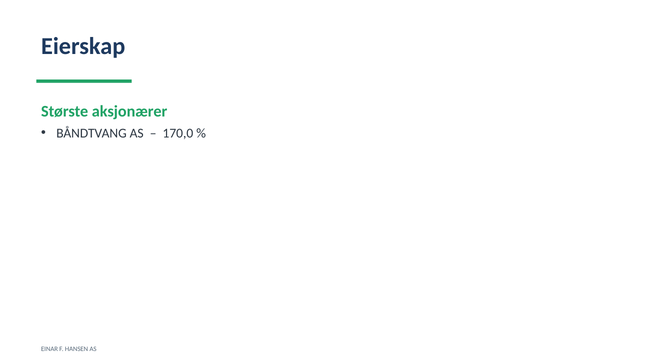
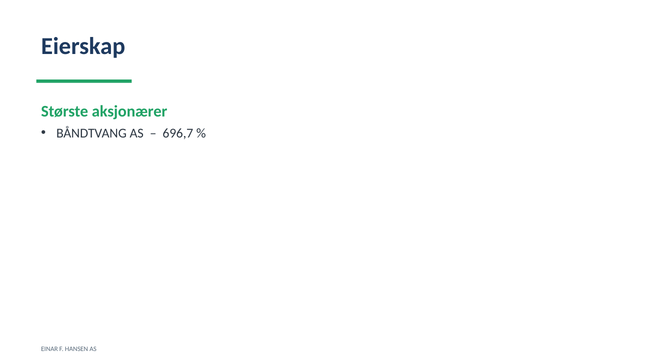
170,0: 170,0 -> 696,7 (178, 133)
